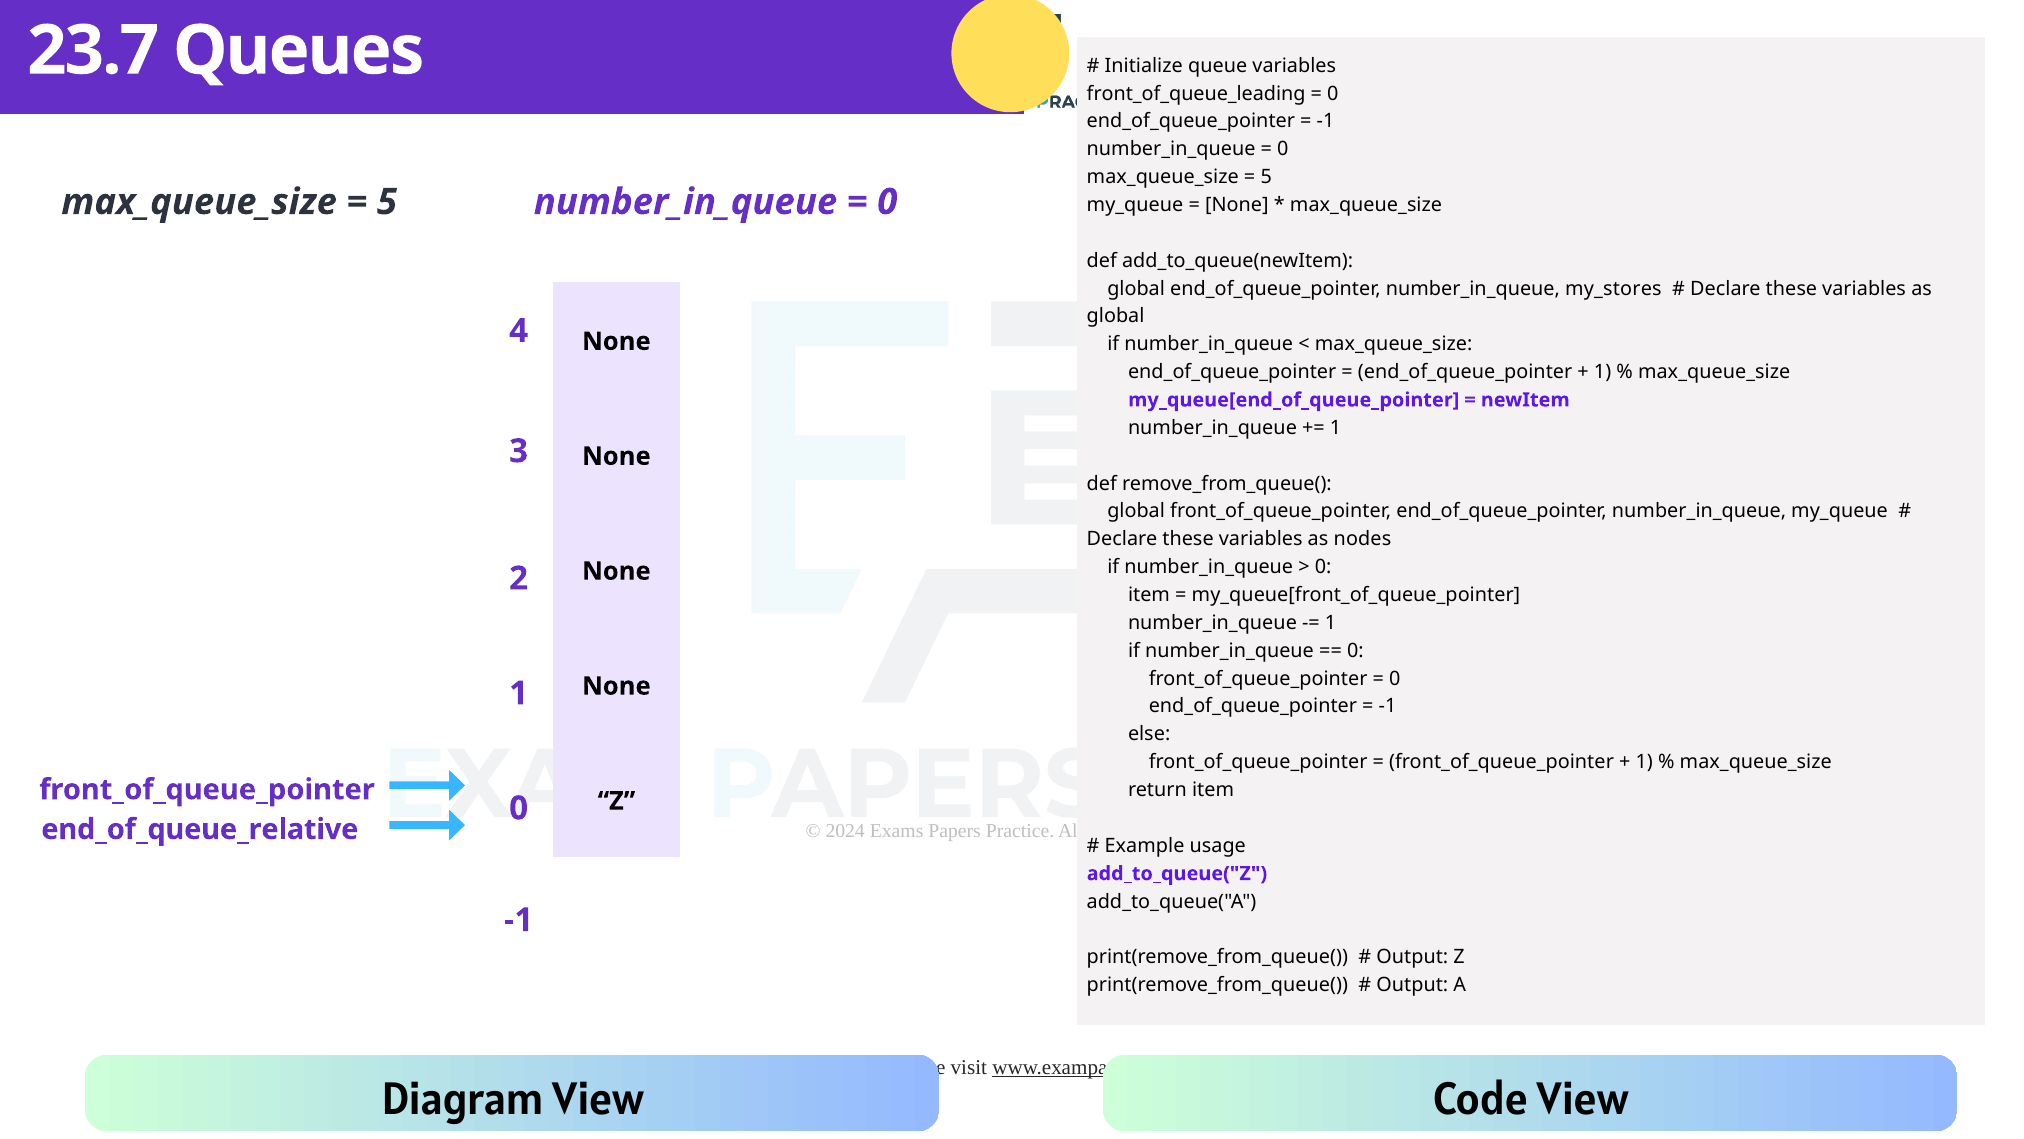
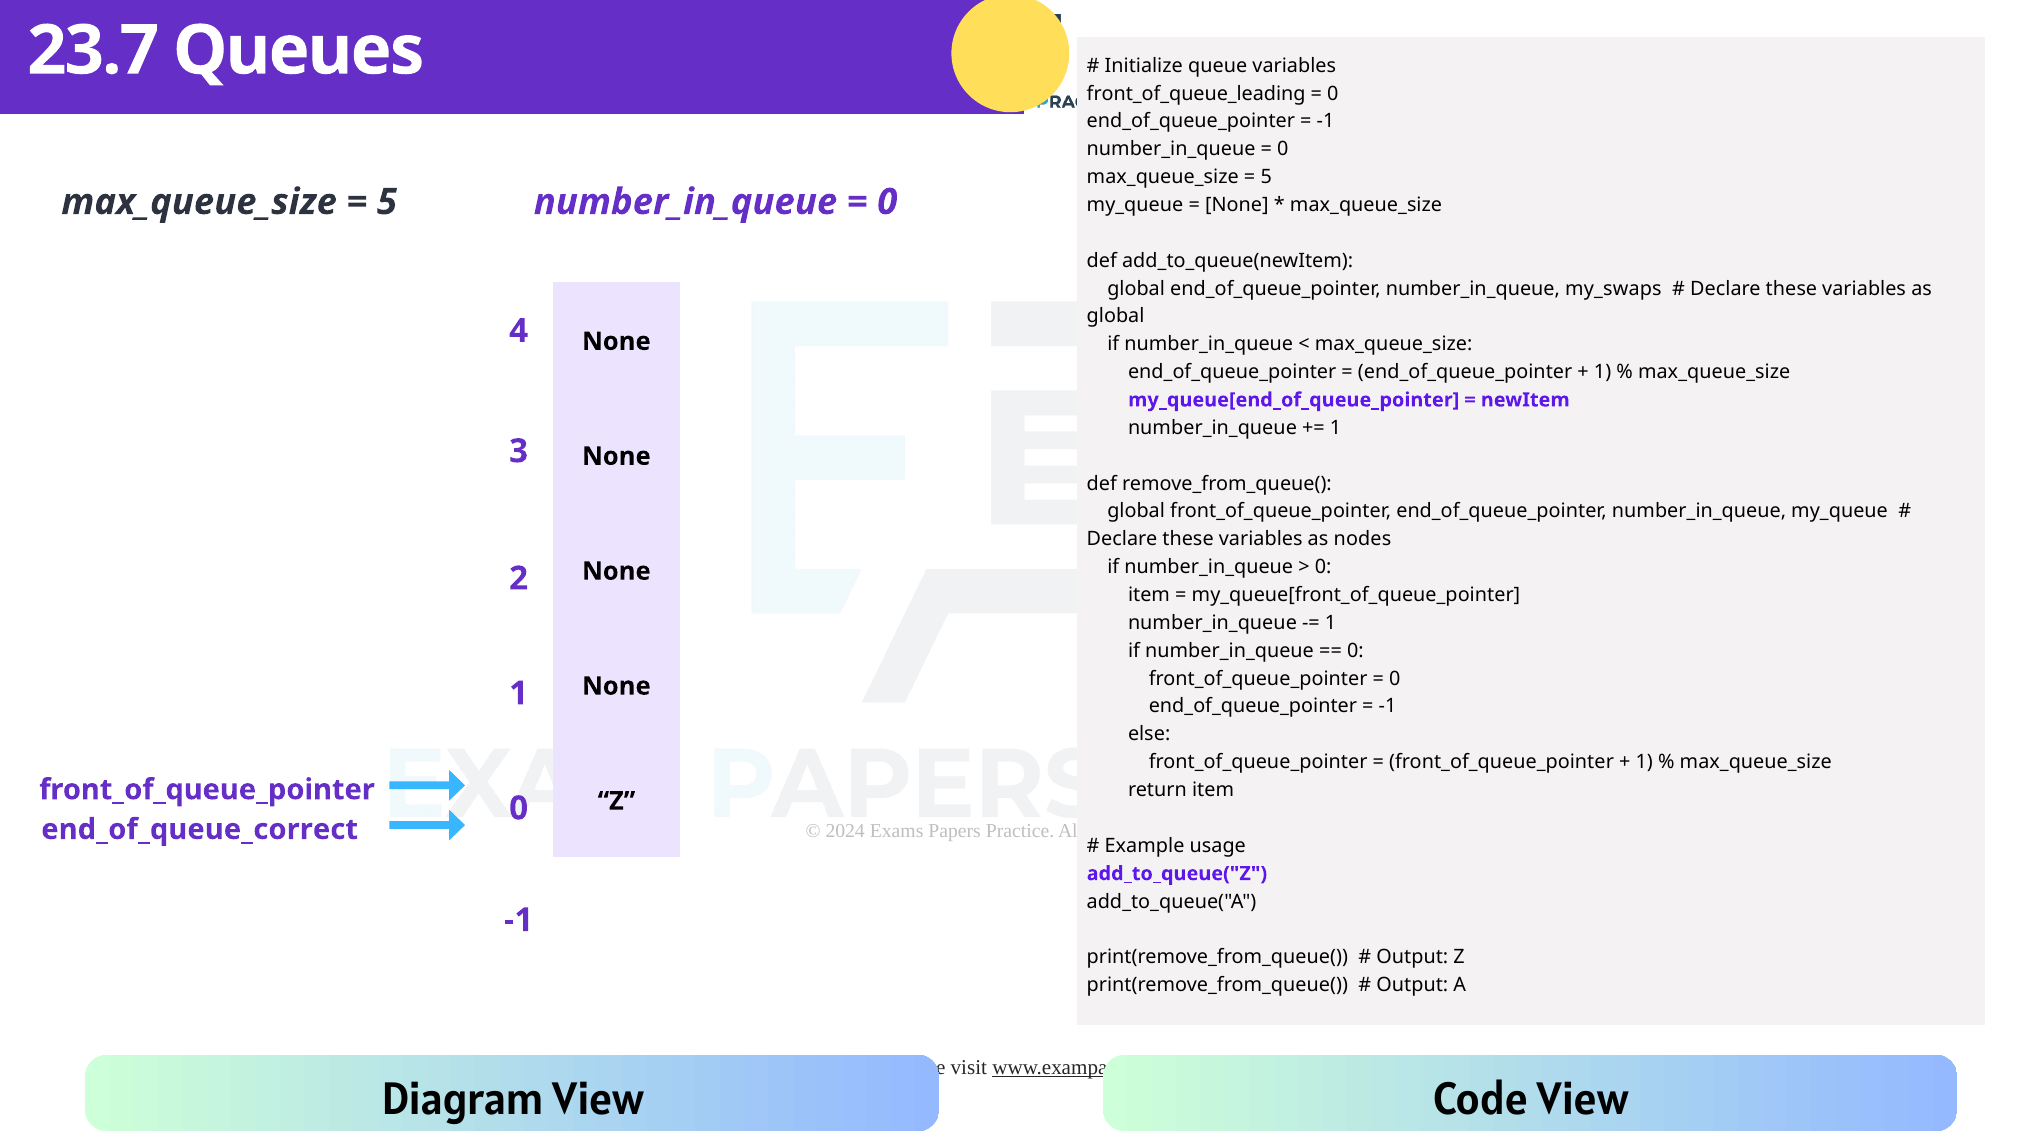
my_stores: my_stores -> my_swaps (1613, 288)
end_of_queue_relative: end_of_queue_relative -> end_of_queue_correct (200, 829)
